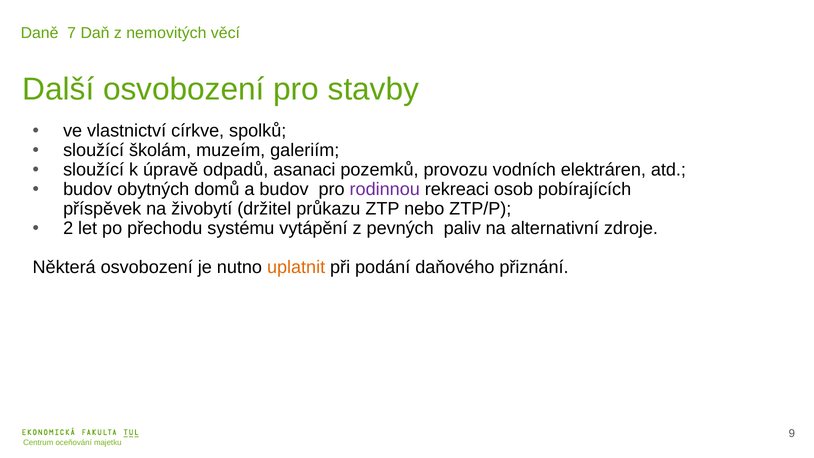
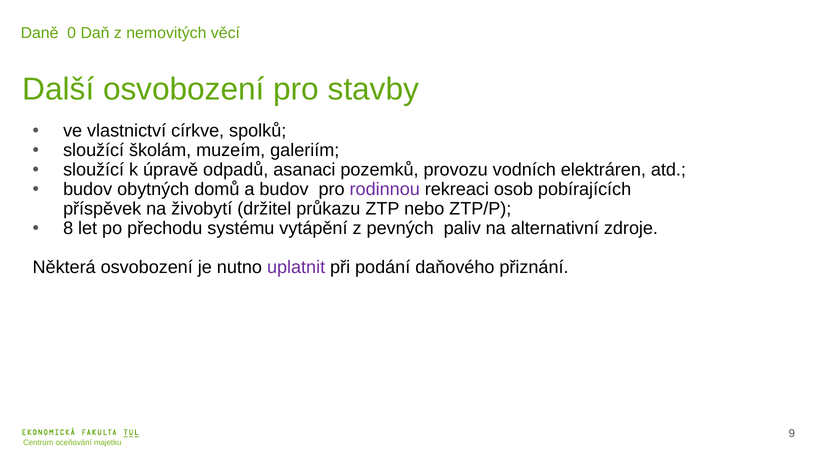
7: 7 -> 0 (72, 33)
2: 2 -> 8 (68, 228)
uplatnit colour: orange -> purple (296, 267)
